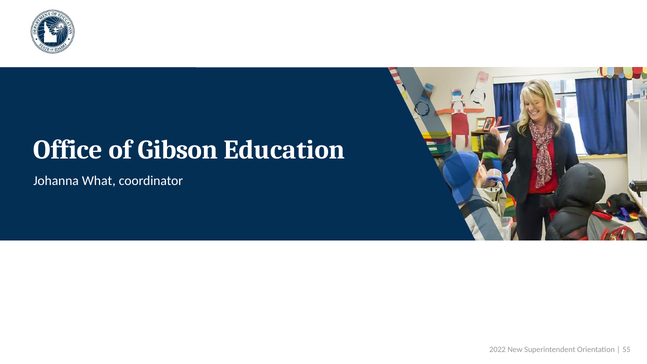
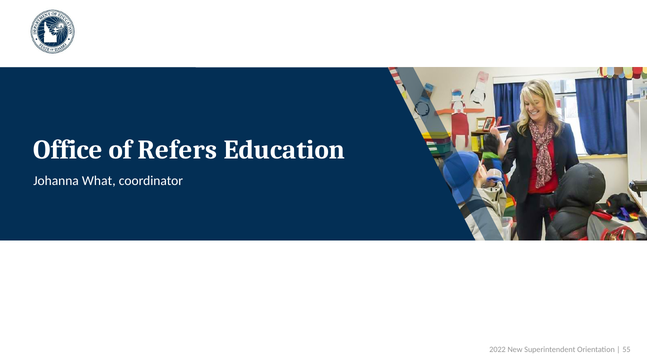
Gibson: Gibson -> Refers (178, 150)
